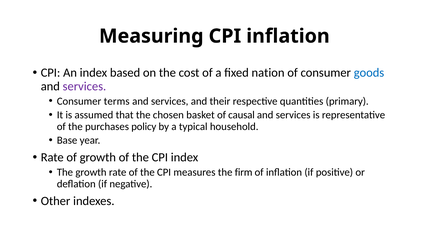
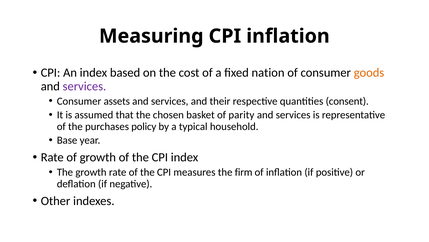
goods colour: blue -> orange (369, 73)
terms: terms -> assets (117, 101)
primary: primary -> consent (347, 101)
causal: causal -> parity (241, 115)
